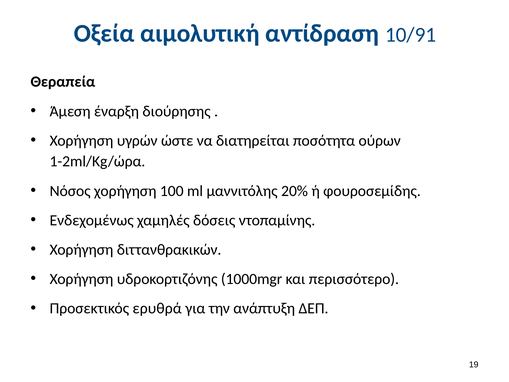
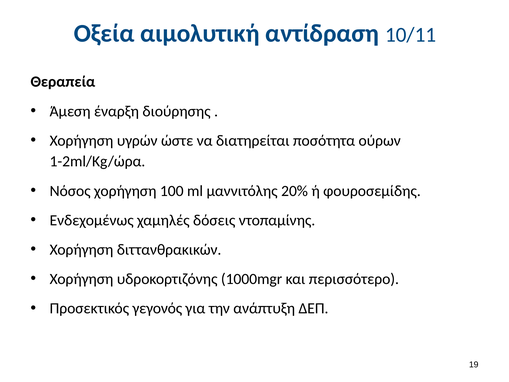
10/91: 10/91 -> 10/11 (411, 35)
ερυθρά: ερυθρά -> γεγονός (157, 308)
